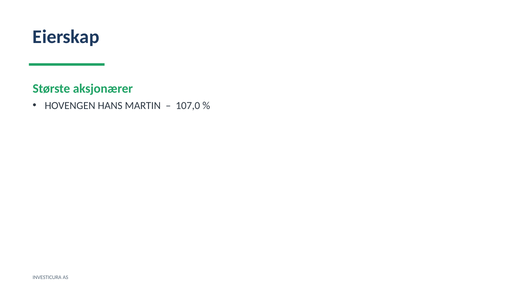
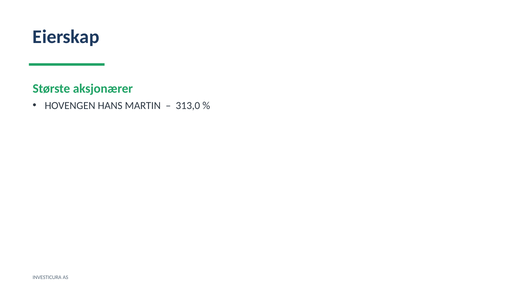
107,0: 107,0 -> 313,0 (188, 105)
